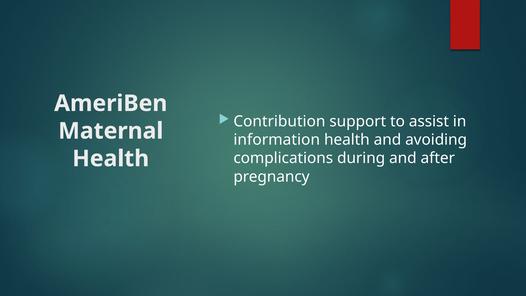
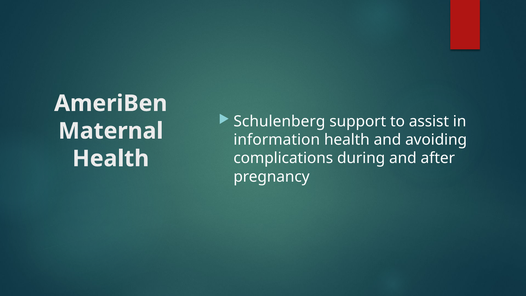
Contribution: Contribution -> Schulenberg (279, 121)
